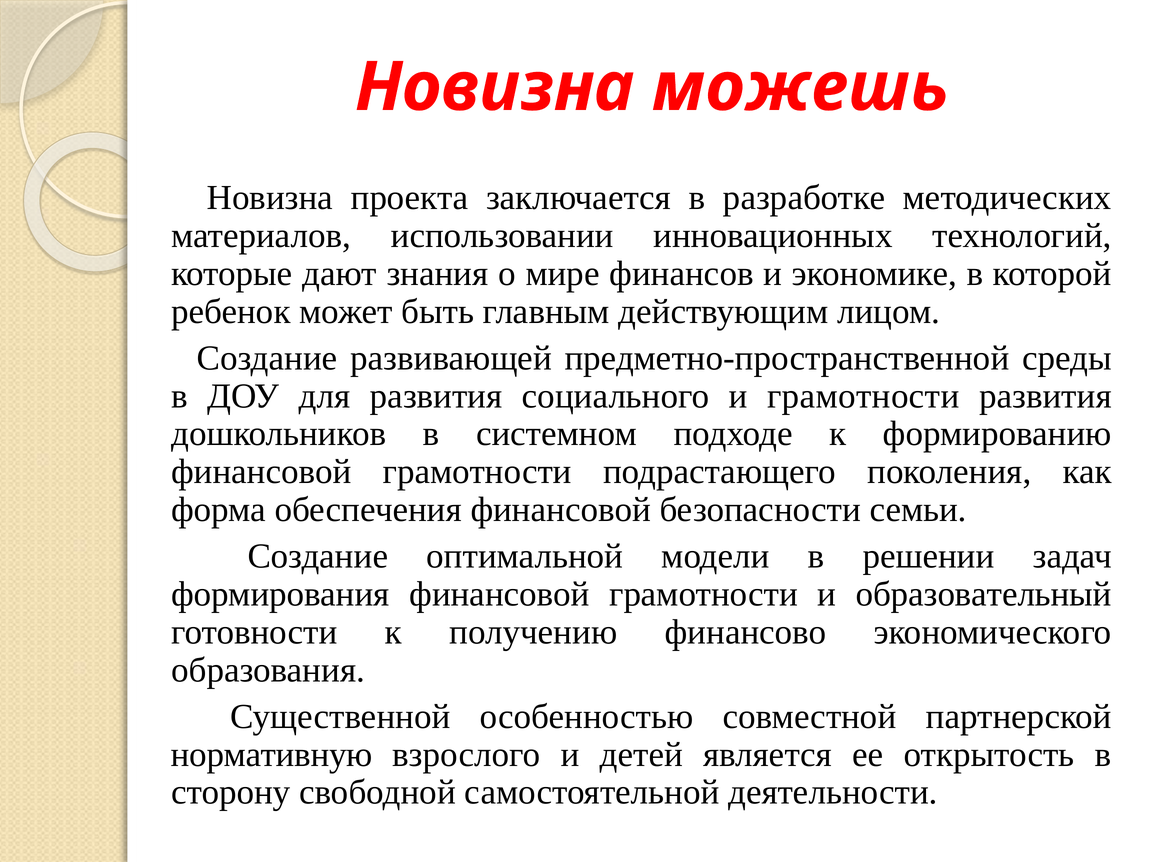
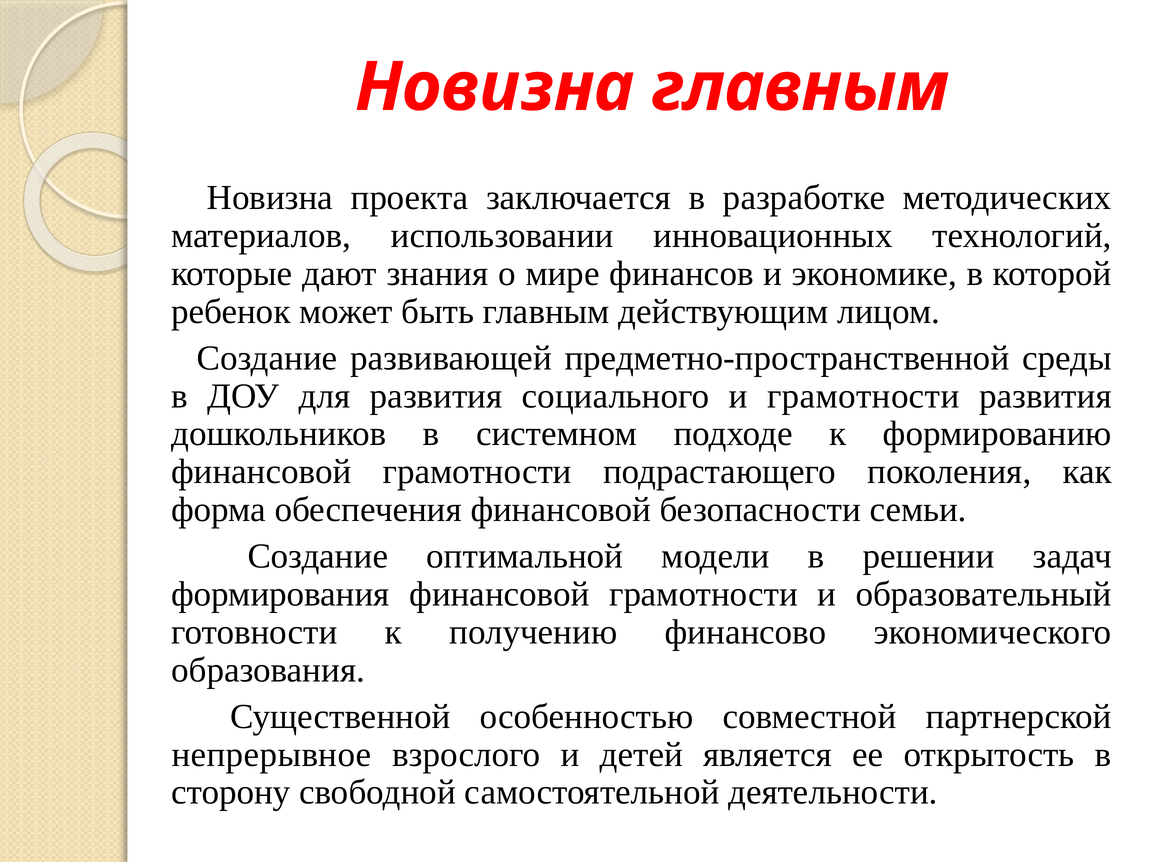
Новизна можешь: можешь -> главным (801, 87)
нормативную: нормативную -> непрерывное (271, 755)
